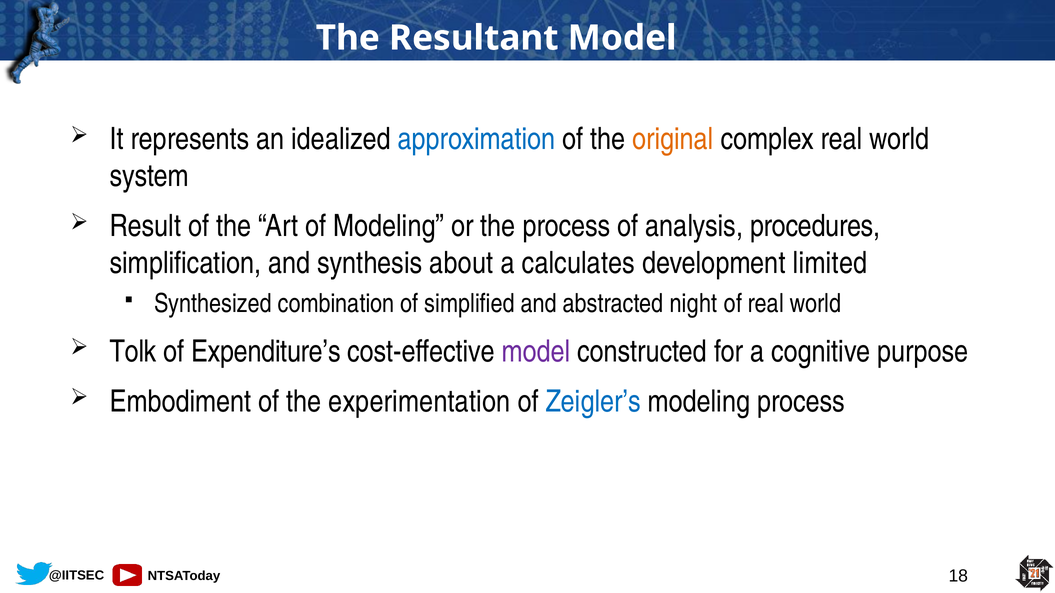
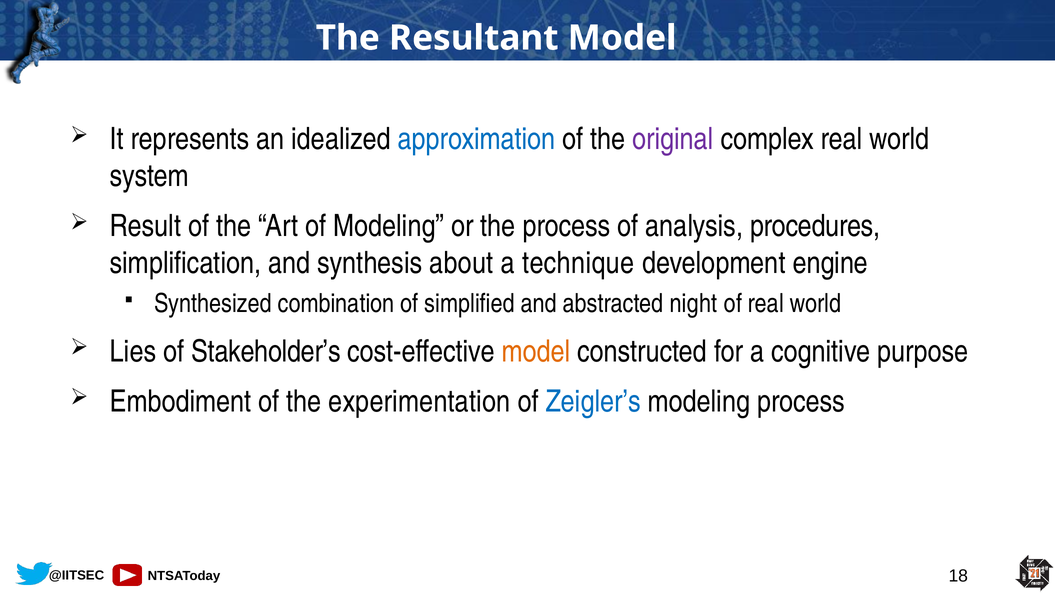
original colour: orange -> purple (673, 139)
calculates: calculates -> technique (578, 263)
limited: limited -> engine (830, 263)
Tolk: Tolk -> Lies (133, 352)
Expenditure’s: Expenditure’s -> Stakeholder’s (266, 352)
model colour: purple -> orange (536, 352)
